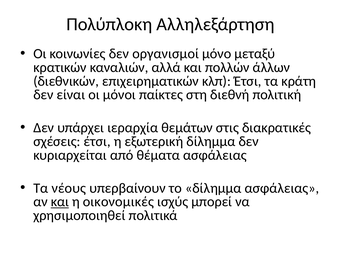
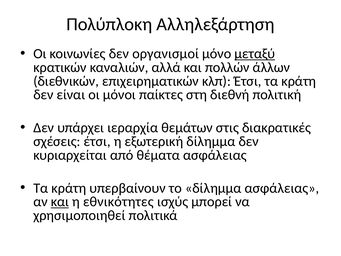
μεταξύ underline: none -> present (255, 54)
νέους: νέους -> κράτη (69, 188)
οικονομικές: οικονομικές -> εθνικότητες (118, 202)
